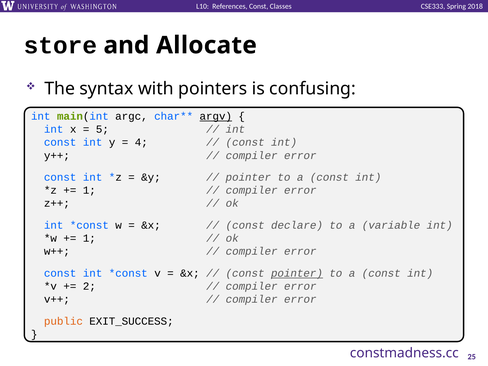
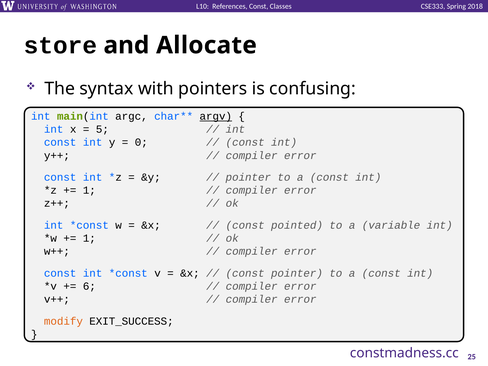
4: 4 -> 0 (141, 142)
declare: declare -> pointed (297, 225)
pointer underline: present -> none (297, 273)
2: 2 -> 6 (89, 286)
public: public -> modify (63, 321)
